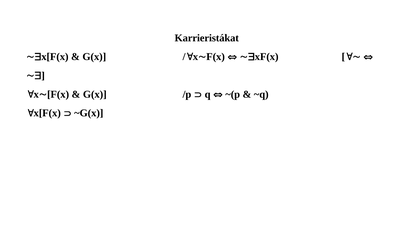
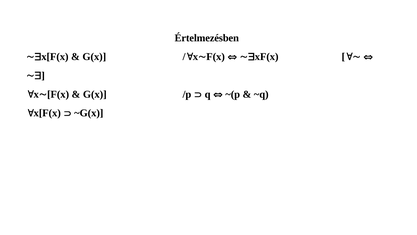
Karrieristákat: Karrieristákat -> Értelmezésben (207, 38)
